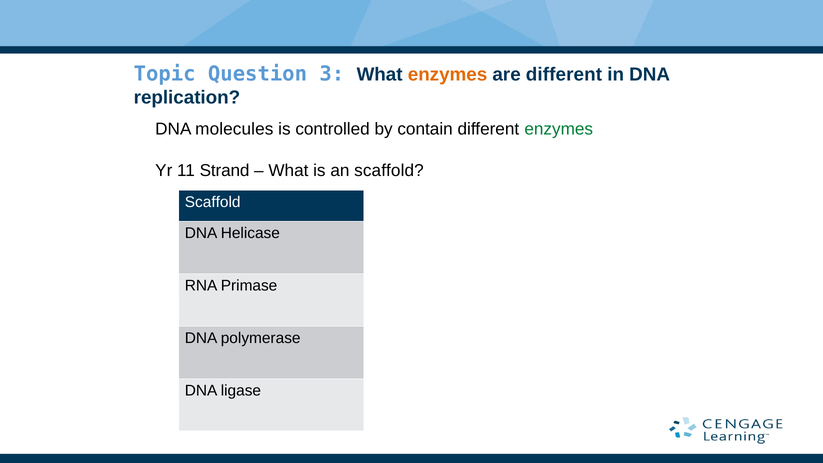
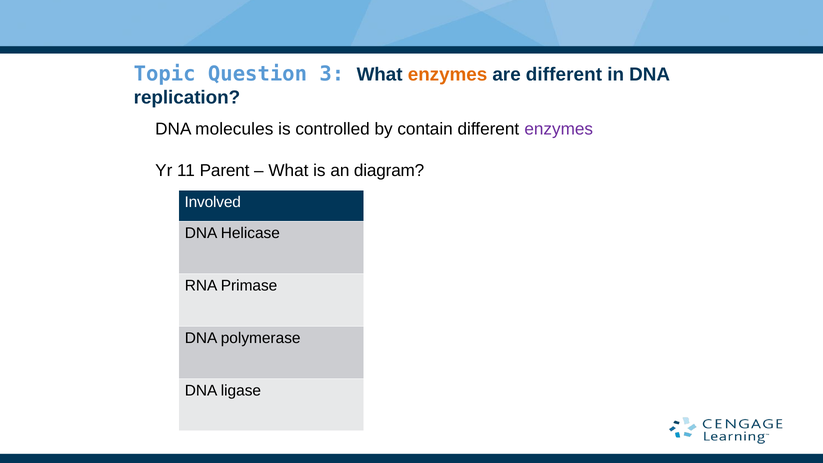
enzymes colour: green -> purple (559, 129)
Strand: Strand -> Parent (225, 170)
an scaffold: scaffold -> diagram (389, 170)
Scaffold: Scaffold -> Involved (213, 202)
